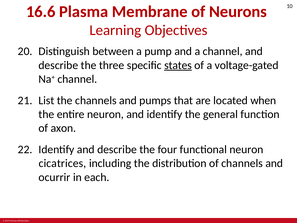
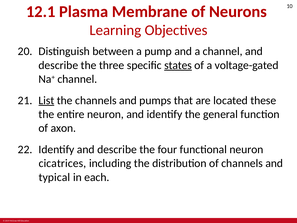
16.6: 16.6 -> 12.1 (41, 12)
List underline: none -> present (46, 100)
when: when -> these (263, 100)
ocurrir: ocurrir -> typical (54, 177)
